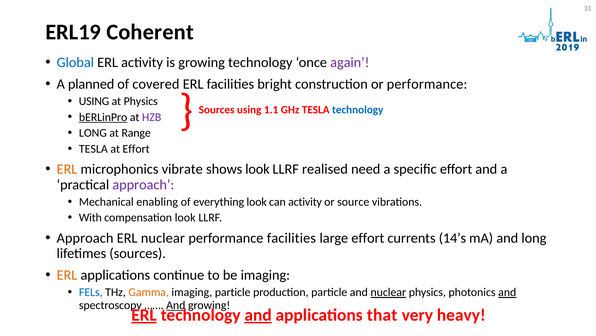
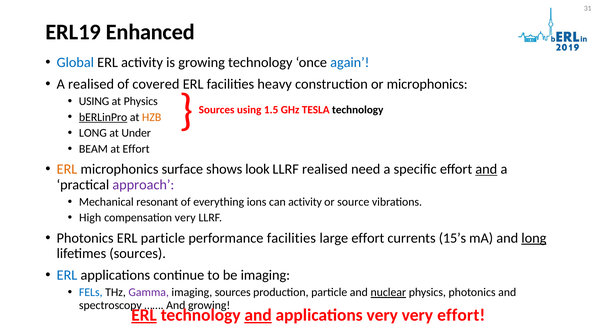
Coherent: Coherent -> Enhanced (150, 32)
again colour: purple -> blue (350, 62)
A planned: planned -> realised (91, 84)
bright: bright -> heavy (275, 84)
or performance: performance -> microphonics (427, 84)
1.1: 1.1 -> 1.5 (271, 110)
technology colour: blue -> black (358, 110)
HZB colour: purple -> orange (152, 117)
Range: Range -> Under (136, 133)
TESLA: TESLA -> BEAM (93, 149)
vibrate: vibrate -> surface (182, 169)
and underline: none -> present (486, 169)
enabling: enabling -> resonant (157, 201)
everything look: look -> ions (257, 201)
With: With -> High (90, 217)
compensation look: look -> very (185, 217)
Approach: Approach -> Photonics (85, 238)
ERL nuclear: nuclear -> particle (163, 238)
14’s: 14’s -> 15’s (452, 238)
long underline: none -> present (534, 238)
ERL colour: orange -> blue (67, 275)
Gamma colour: orange -> purple (149, 292)
imaging particle: particle -> sources (233, 292)
and underline: present -> none (507, 292)
And underline: present -> none (176, 305)
applications that: that -> very (382, 314)
very heavy: heavy -> effort (461, 314)
